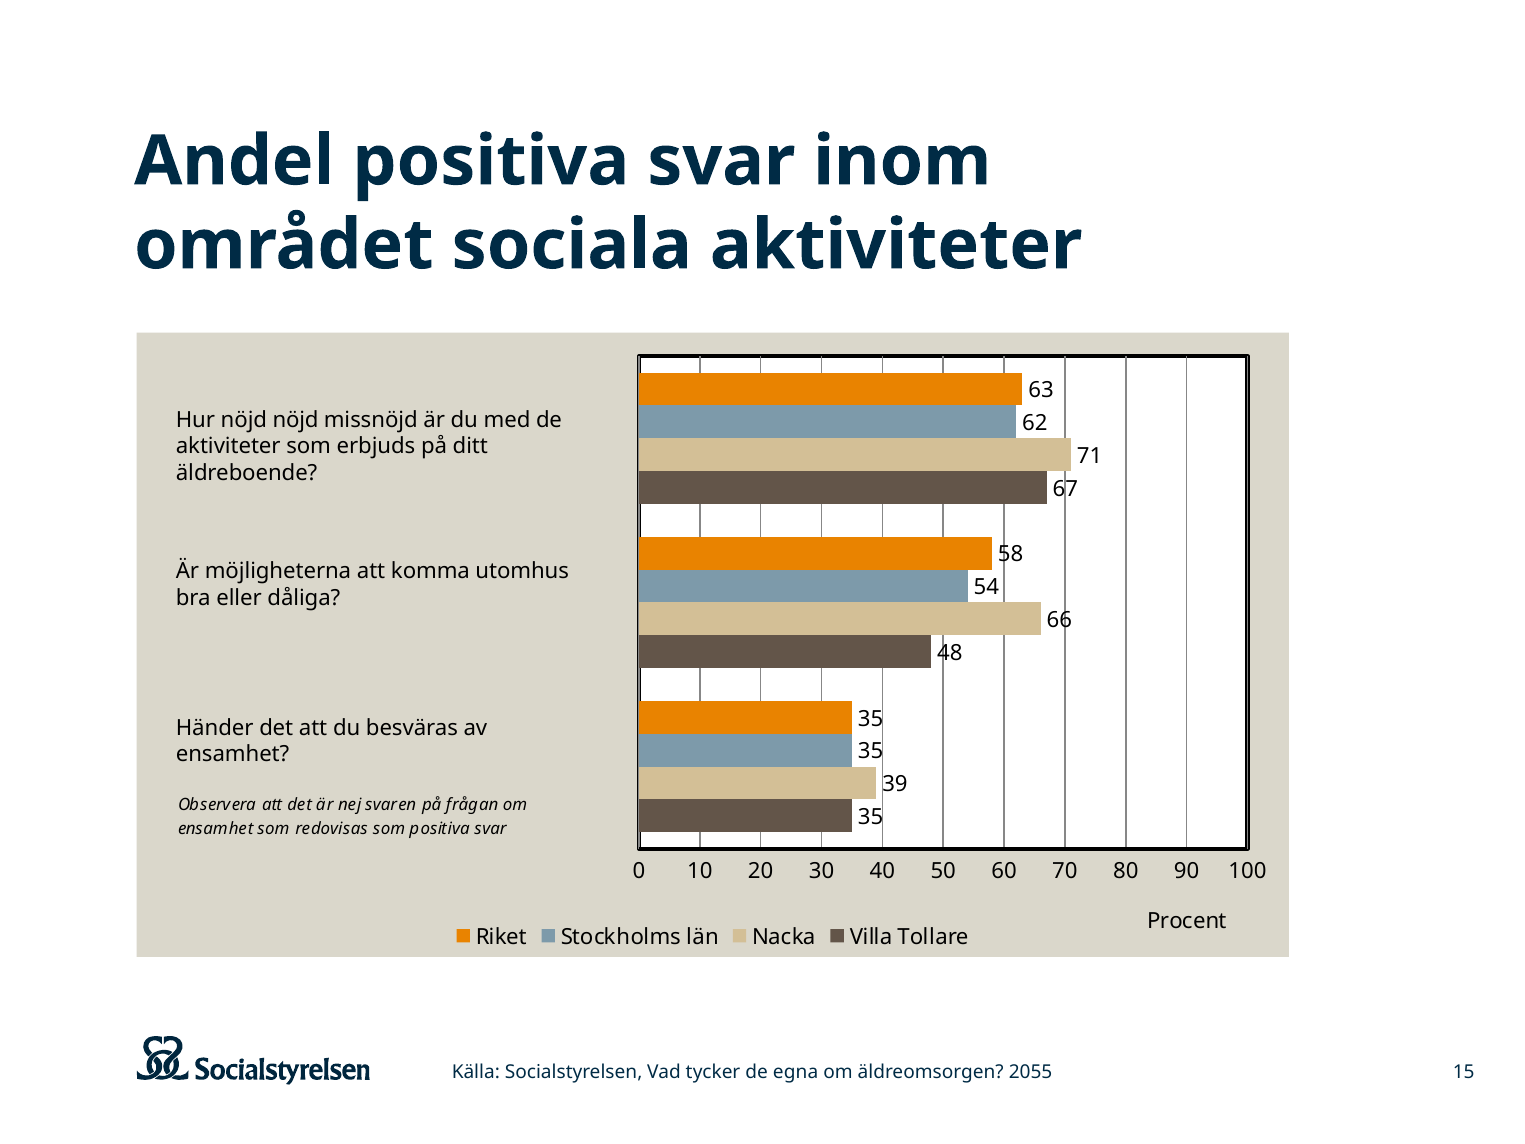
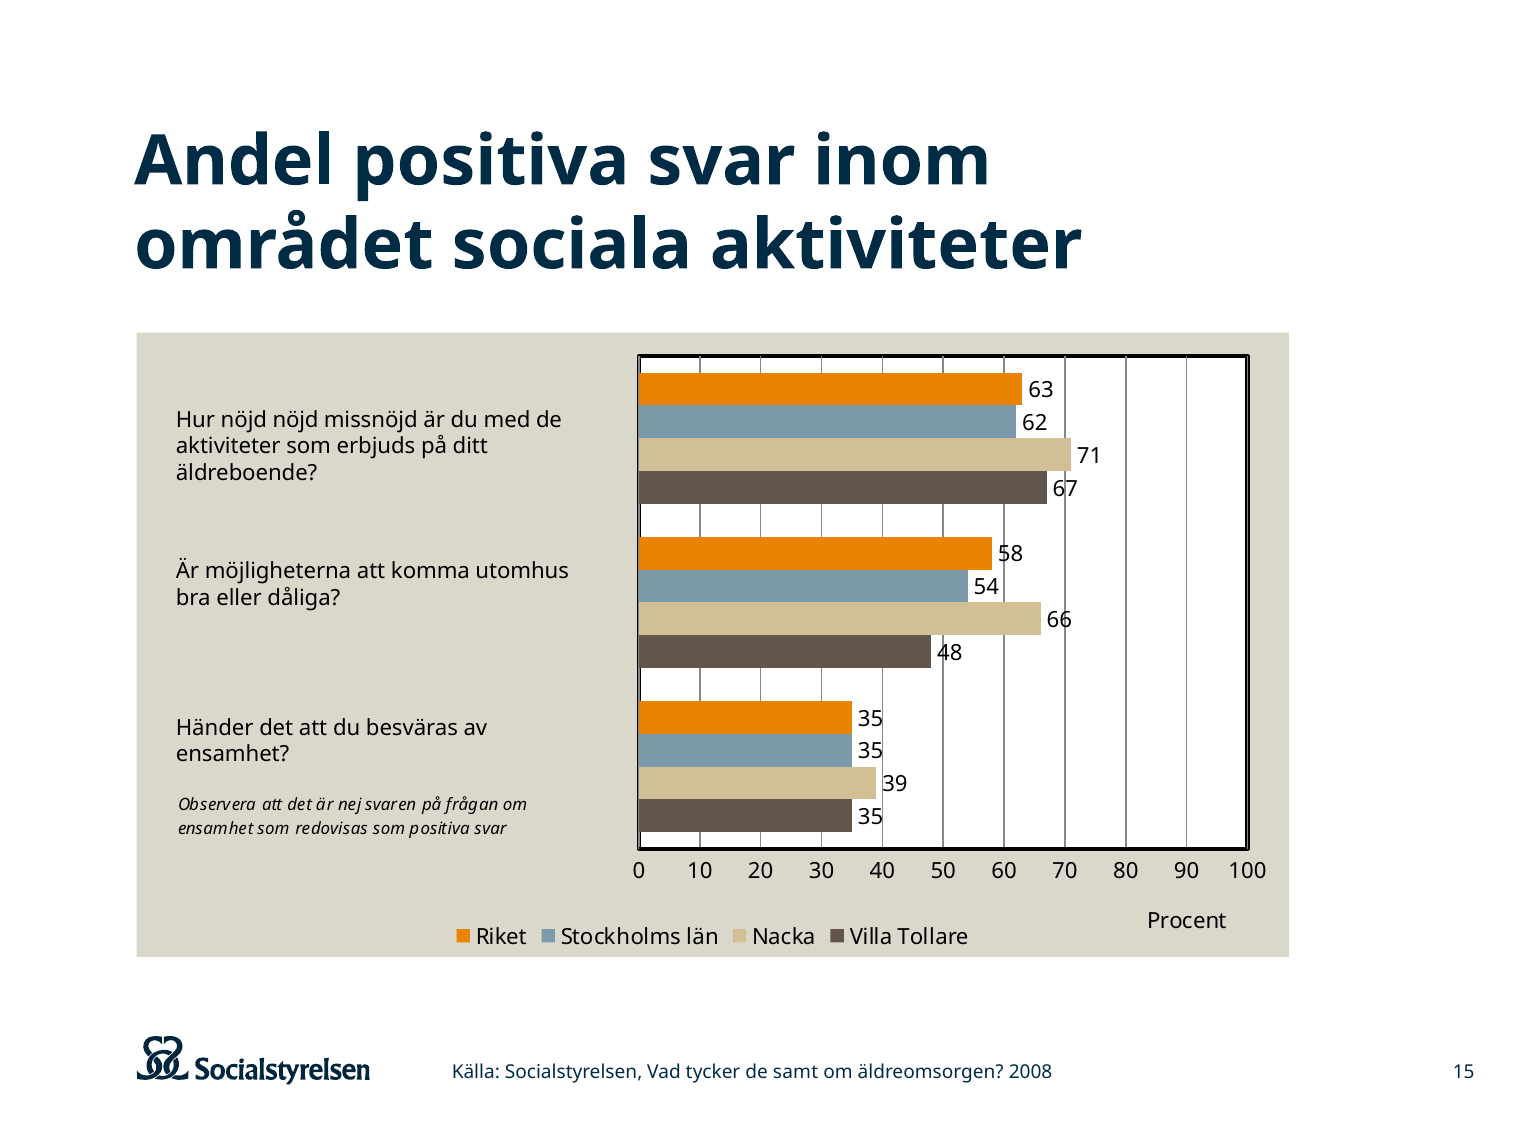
egna: egna -> samt (796, 1072)
2055: 2055 -> 2008 (1031, 1072)
